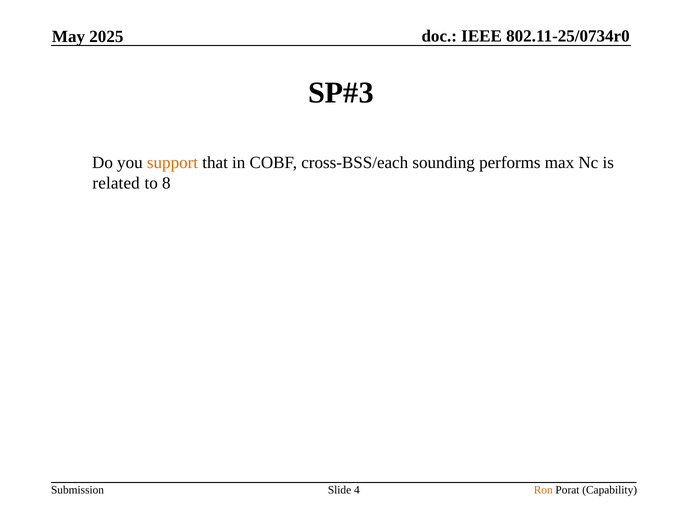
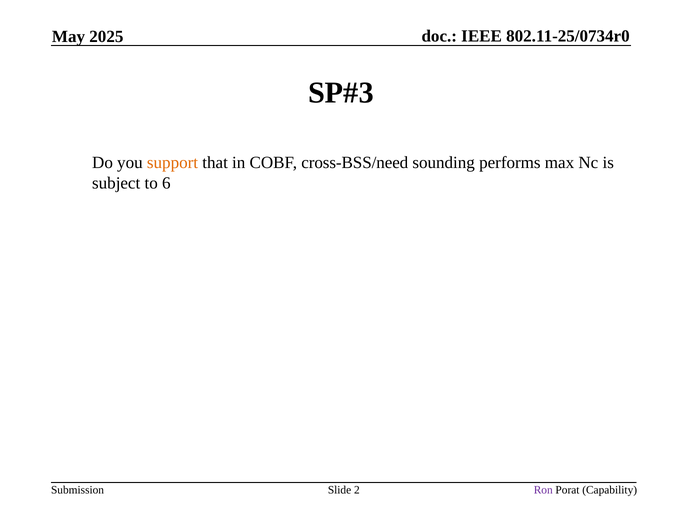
cross-BSS/each: cross-BSS/each -> cross-BSS/need (355, 163)
related: related -> subject (116, 183)
8: 8 -> 6 (166, 183)
4: 4 -> 2 (357, 491)
Ron colour: orange -> purple (543, 491)
